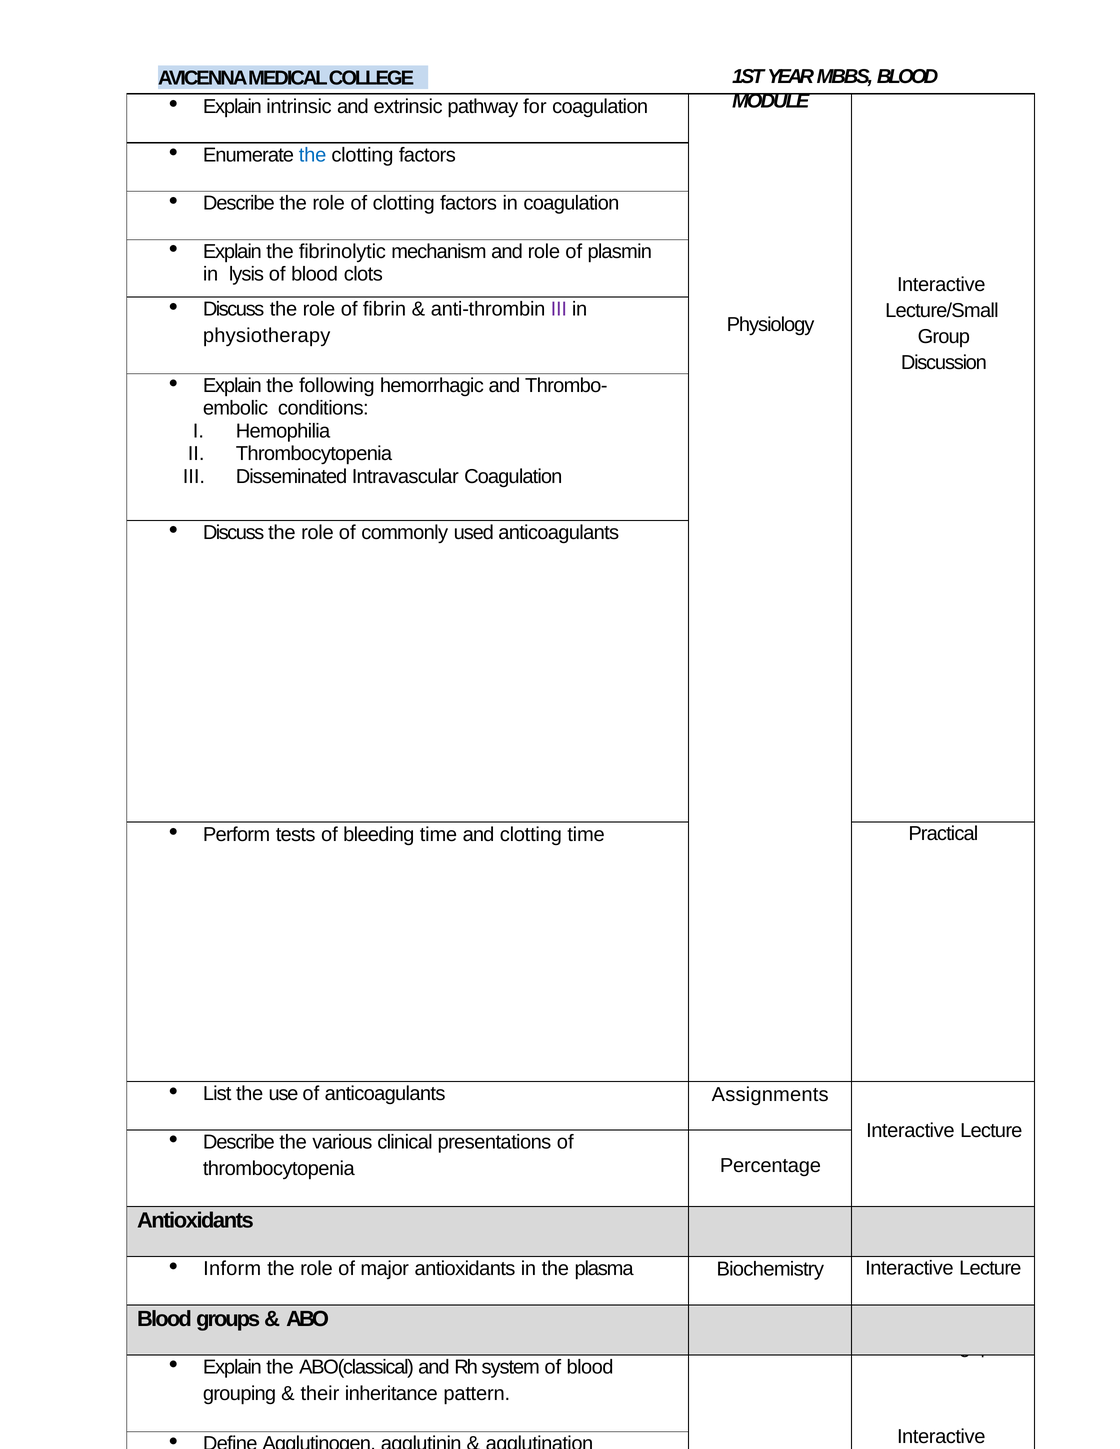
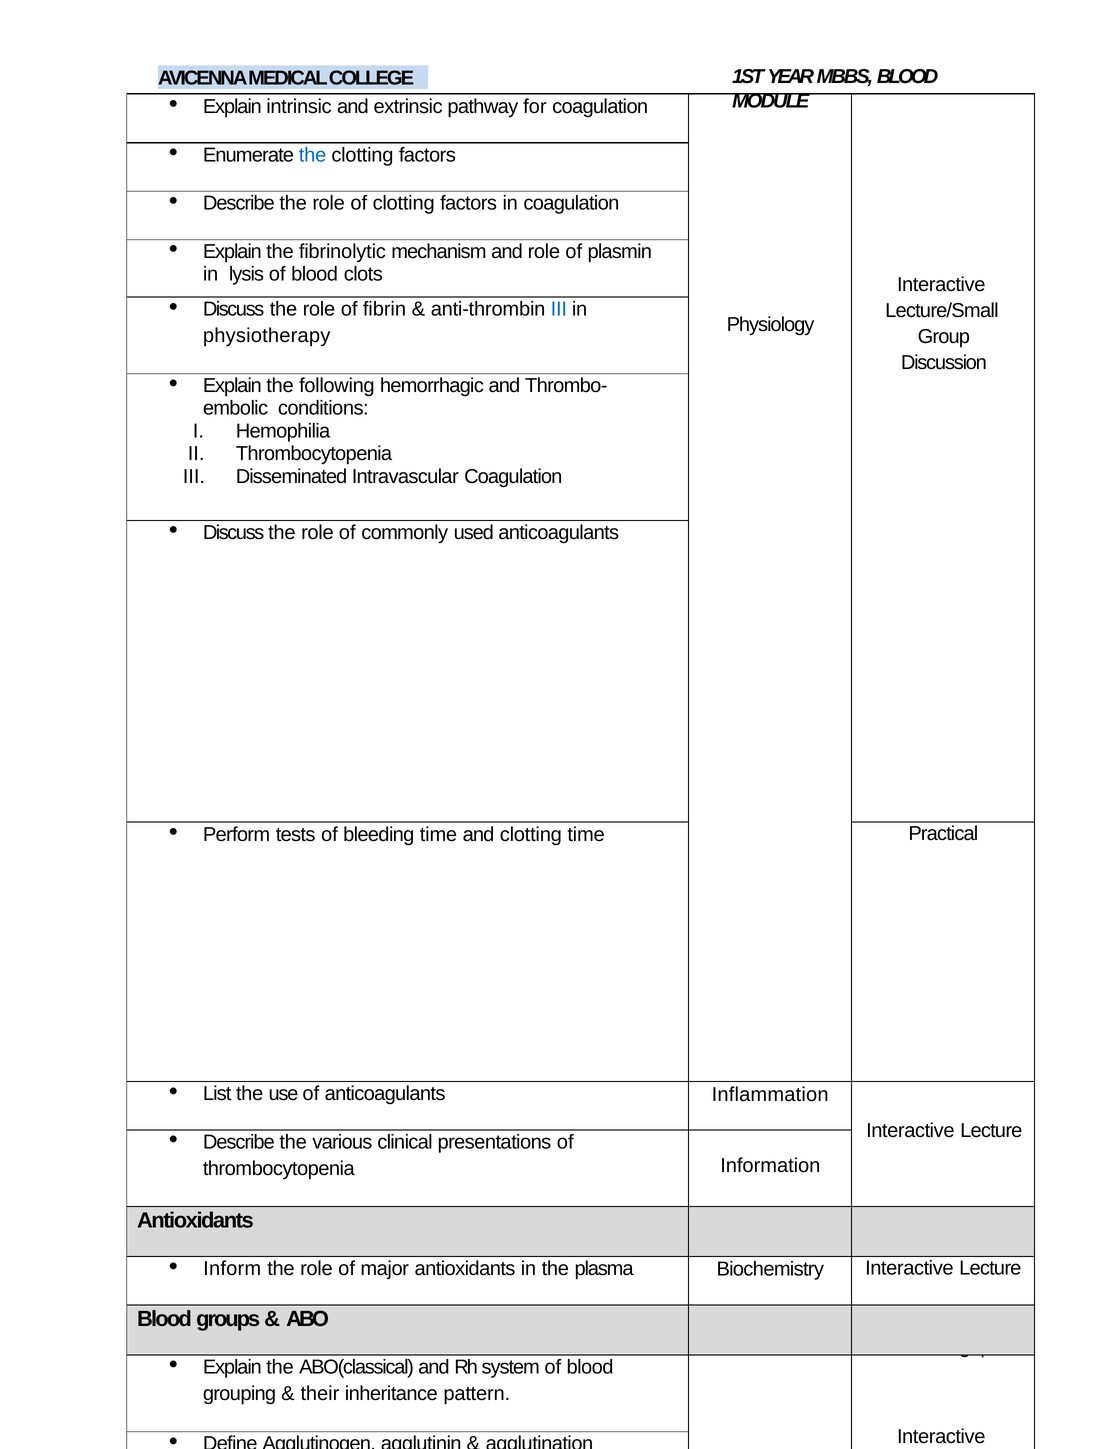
III colour: purple -> blue (559, 309)
Assignments: Assignments -> Inflammation (770, 1095)
Percentage: Percentage -> Information (770, 1166)
